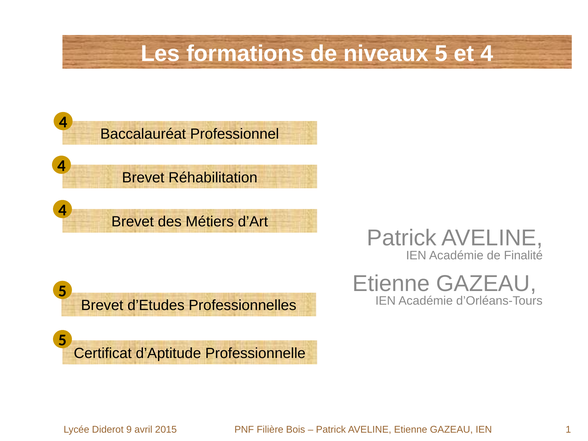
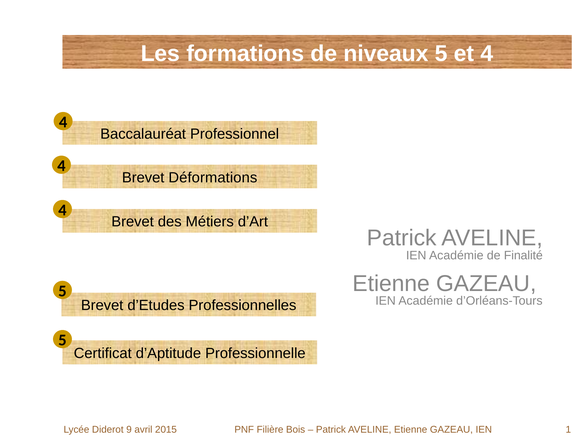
Réhabilitation: Réhabilitation -> Déformations (213, 177)
